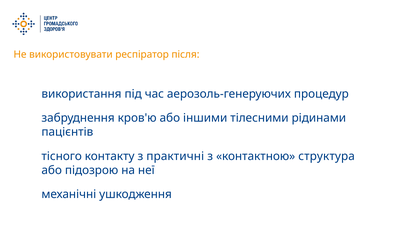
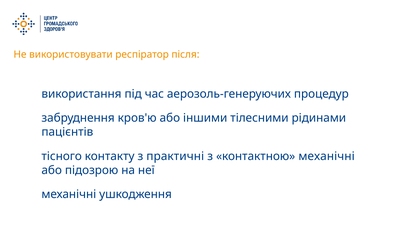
контактною структура: структура -> механічні (327, 156)
